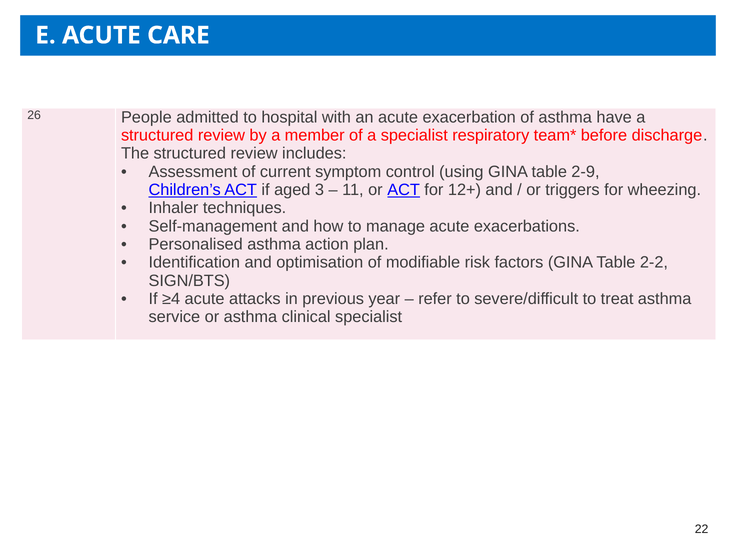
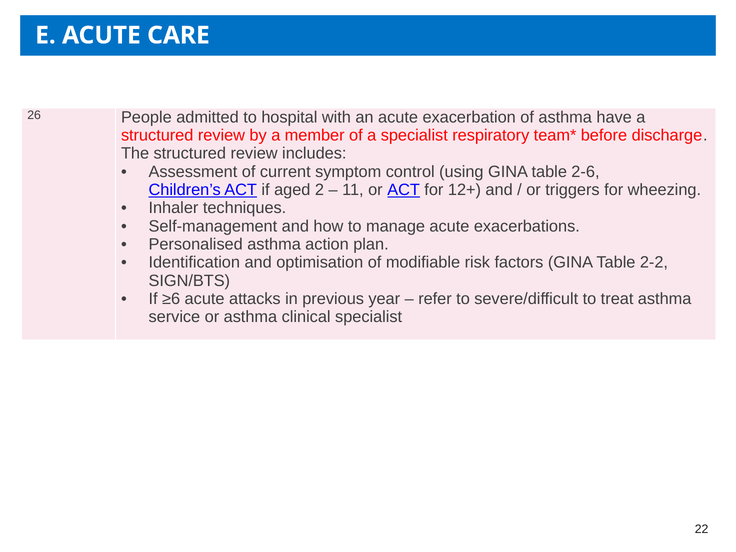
2-9: 2-9 -> 2-6 (585, 172)
3: 3 -> 2 (320, 190)
≥4: ≥4 -> ≥6 (171, 299)
